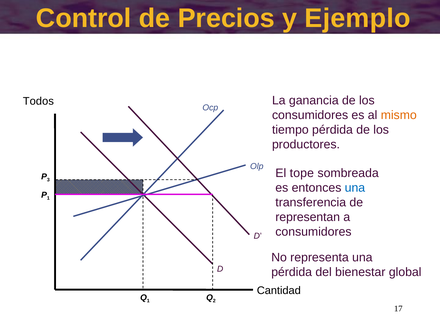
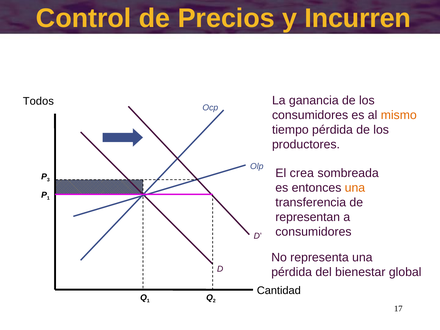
Ejemplo: Ejemplo -> Incurren (358, 18)
tope: tope -> crea (302, 173)
una colour: blue -> orange (355, 188)
